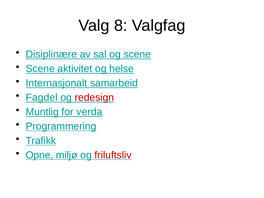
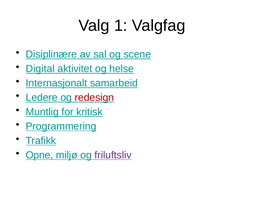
8: 8 -> 1 (121, 26)
Scene: Scene -> Digital (40, 69)
Fagdel: Fagdel -> Ledere (42, 98)
verda: verda -> kritisk (89, 112)
friluftsliv colour: red -> purple (113, 155)
